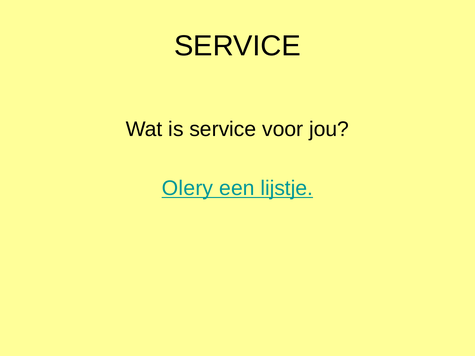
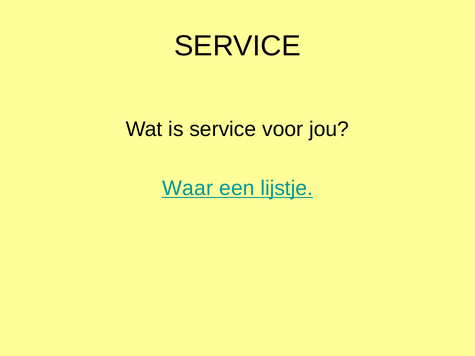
Olery: Olery -> Waar (188, 188)
